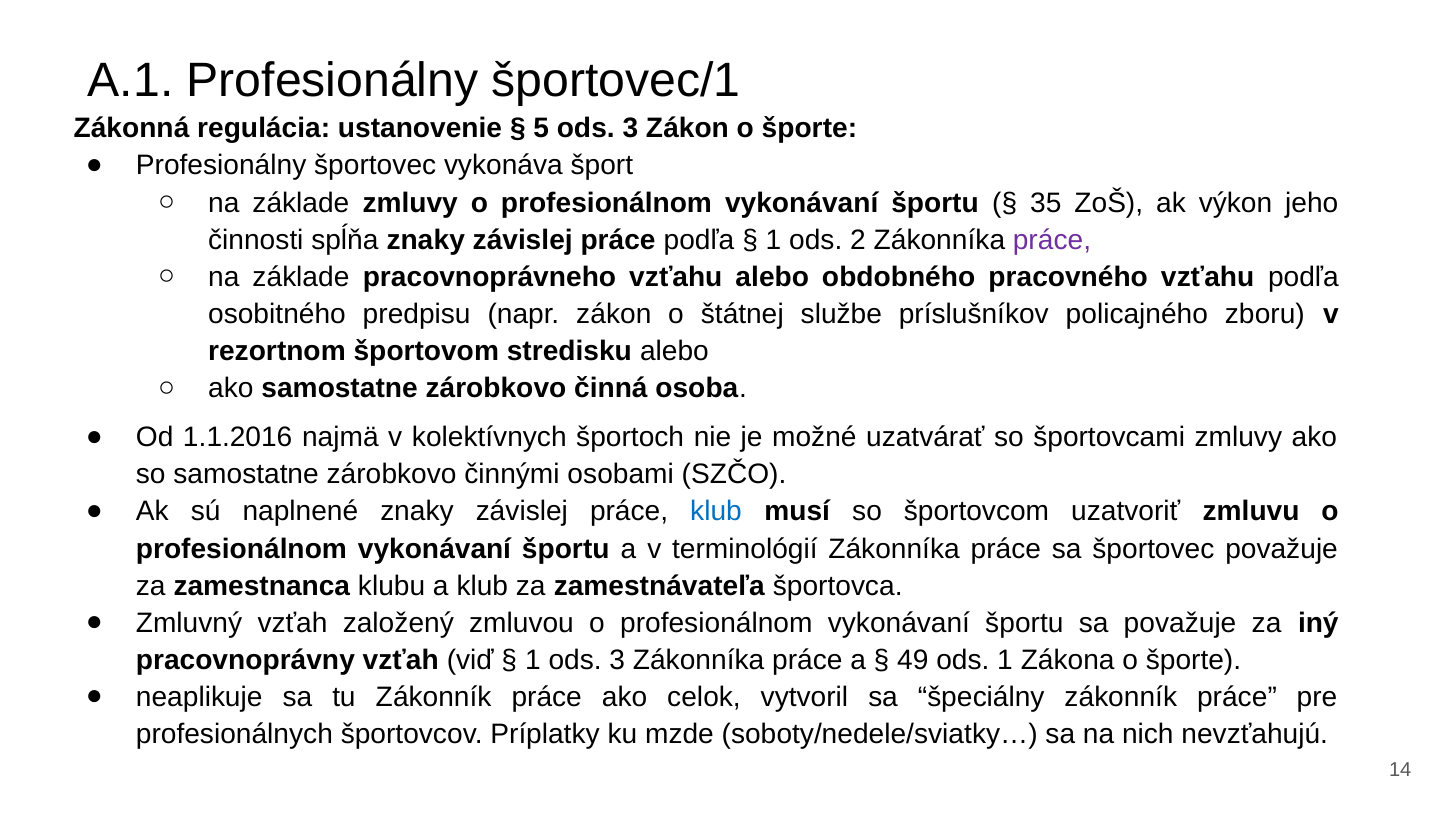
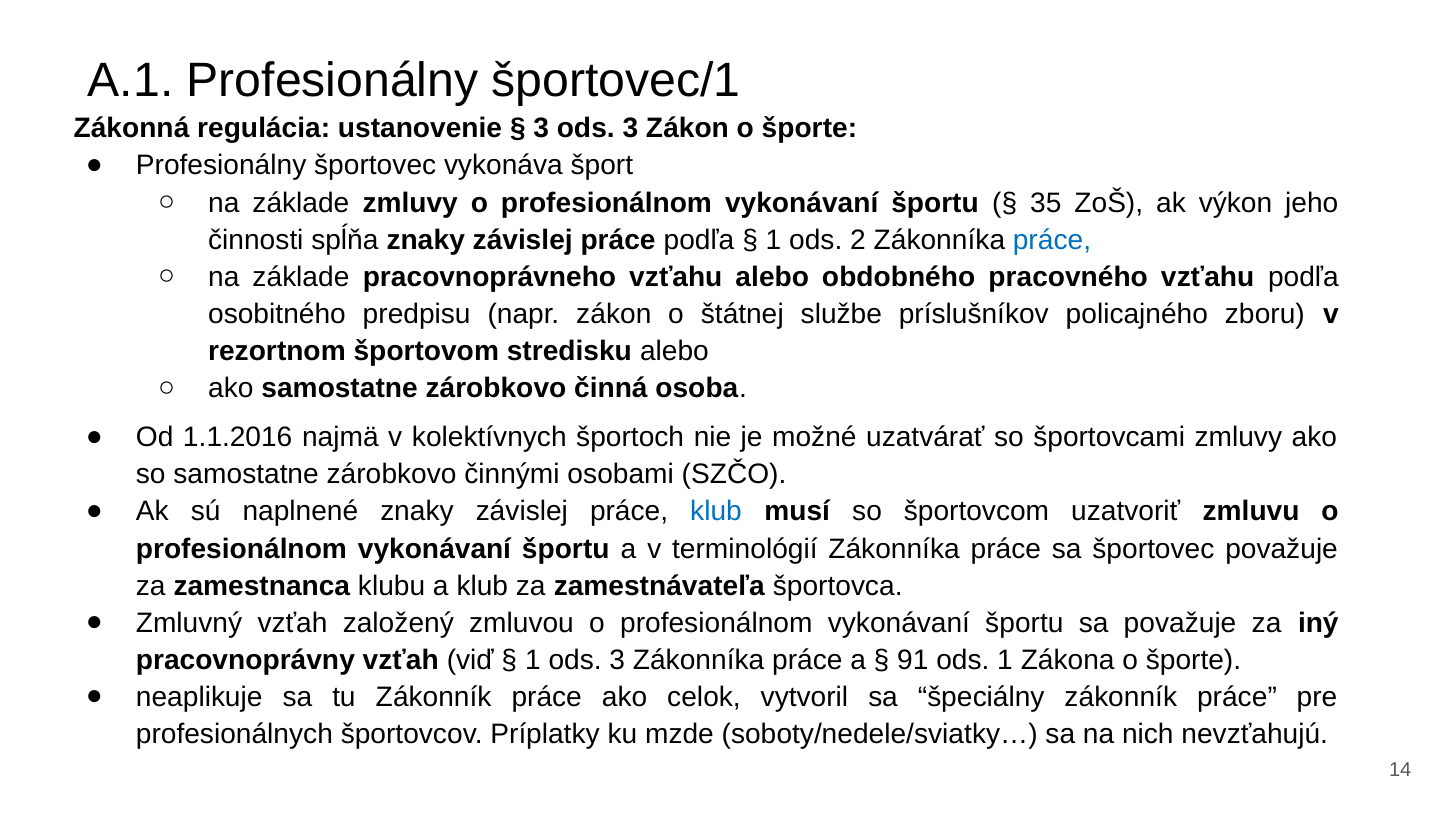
5: 5 -> 3 (541, 129)
práce colour: purple -> blue (1052, 240)
49: 49 -> 91 (913, 660)
